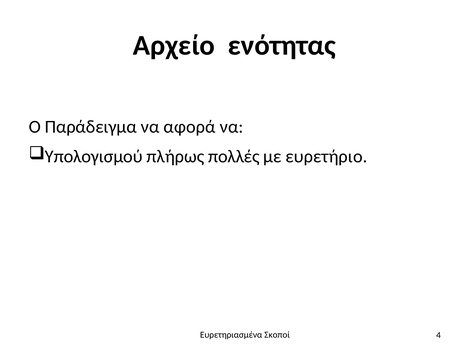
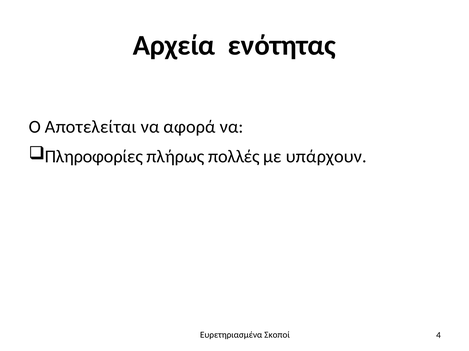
Αρχείο: Αρχείο -> Αρχεία (174, 45)
Παράδειγμα: Παράδειγμα -> Αποτελείται (91, 127)
Υπολογισμού: Υπολογισμού -> Πληροφορίες (94, 157)
ευρετήριο: ευρετήριο -> υπάρχουν (326, 157)
